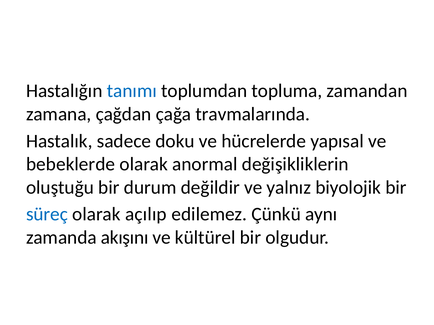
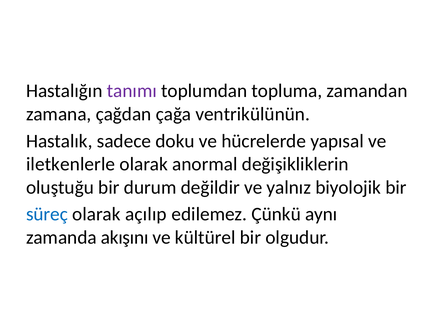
tanımı colour: blue -> purple (132, 91)
travmalarında: travmalarında -> ventrikülünün (253, 114)
bebeklerde: bebeklerde -> iletkenlerle (71, 164)
